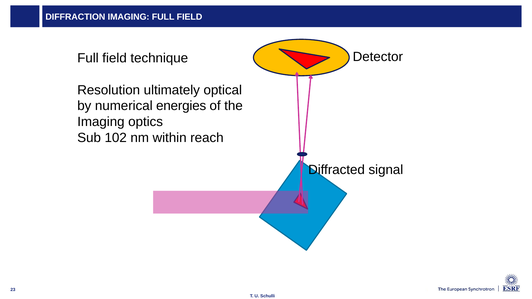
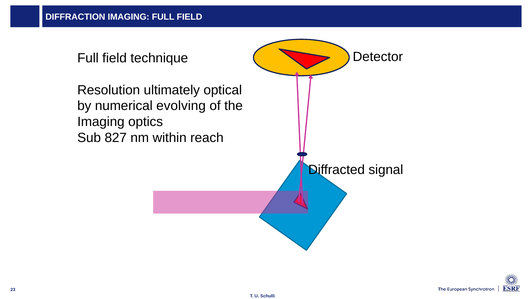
energies: energies -> evolving (181, 106)
102: 102 -> 827 (116, 138)
